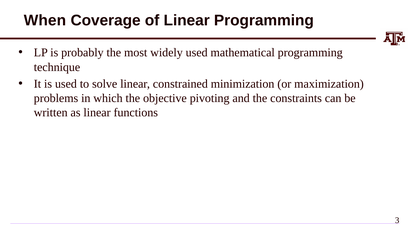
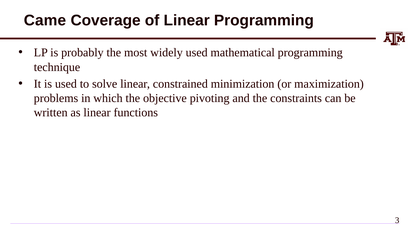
When: When -> Came (45, 20)
